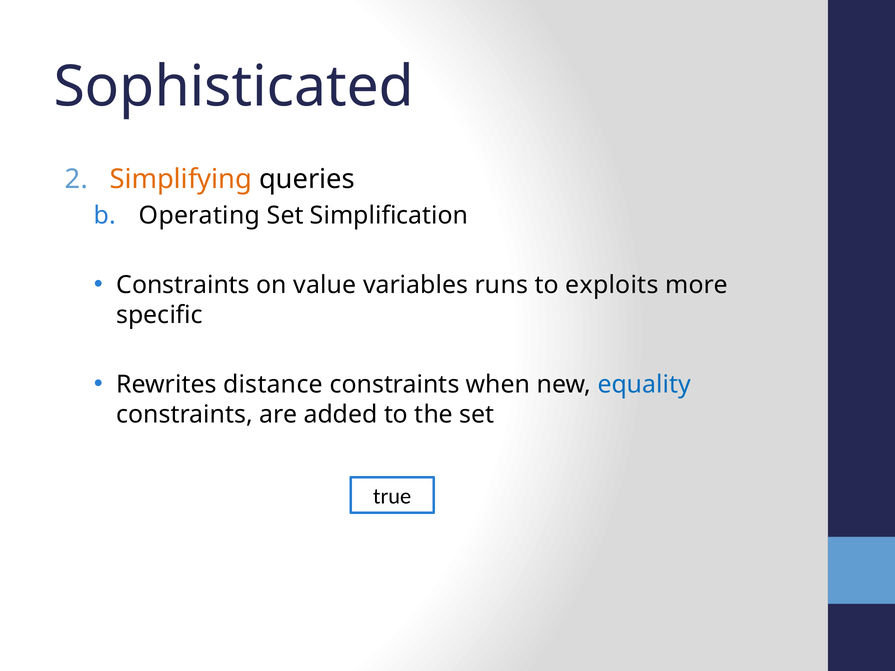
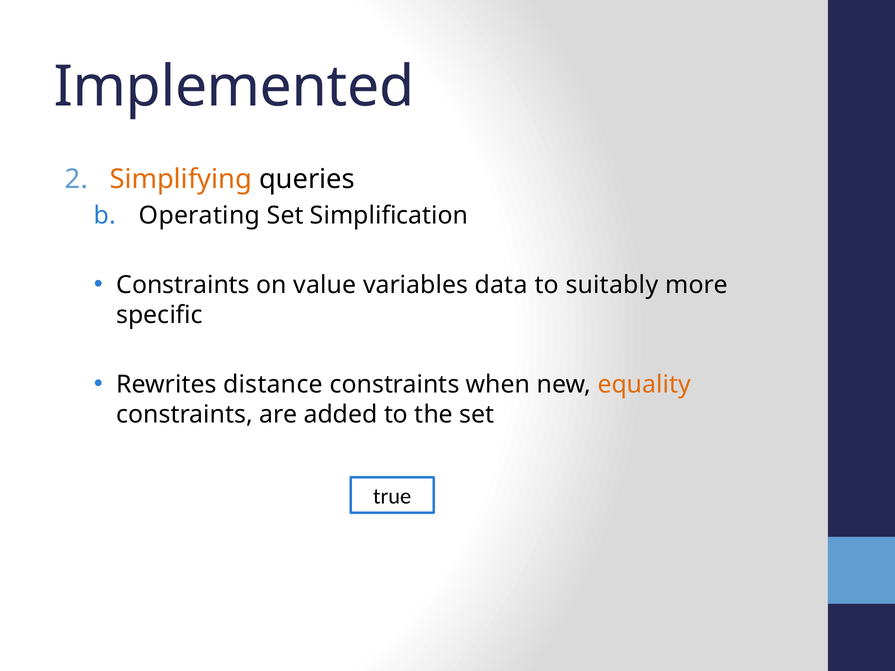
Sophisticated: Sophisticated -> Implemented (234, 87)
runs: runs -> data (501, 285)
exploits: exploits -> suitably (612, 285)
equality colour: blue -> orange (644, 385)
